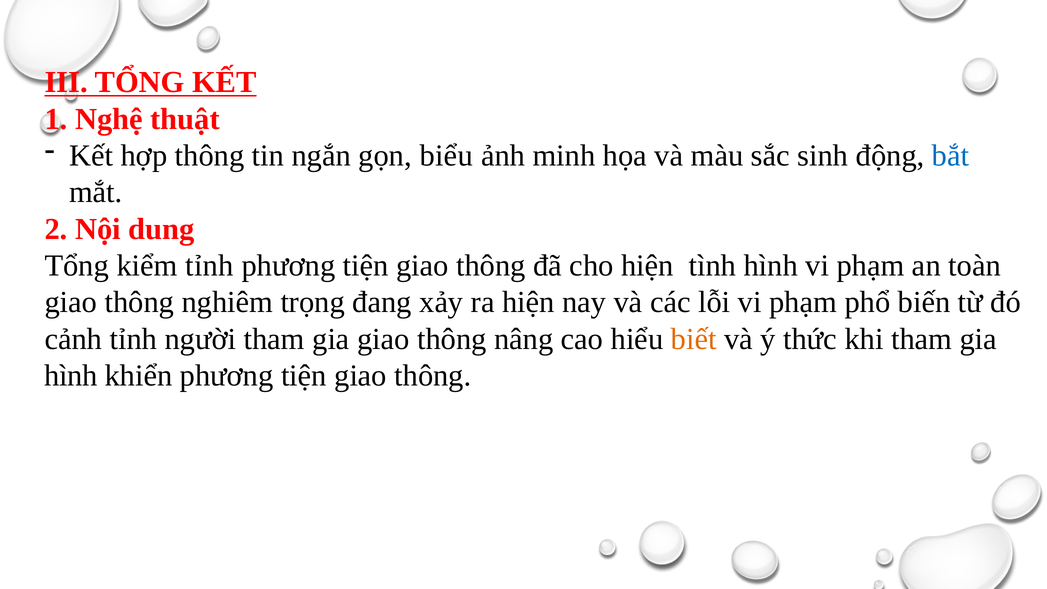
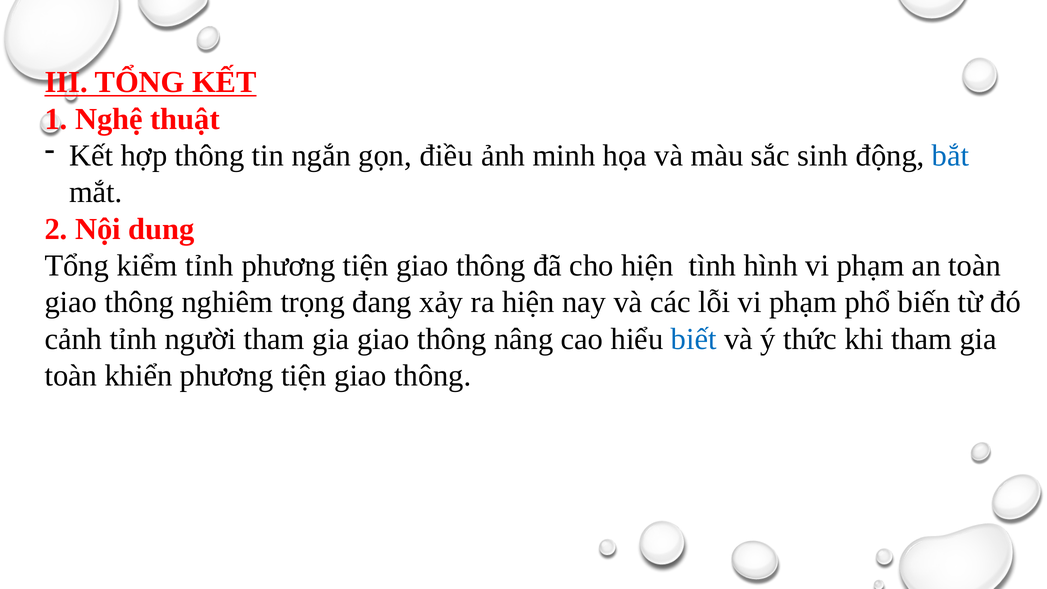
biểu: biểu -> điều (446, 156)
biết colour: orange -> blue (694, 339)
hình: hình -> toàn (71, 376)
